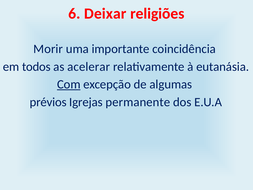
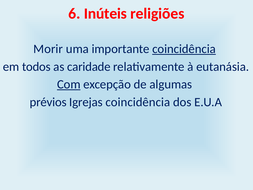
Deixar: Deixar -> Inúteis (105, 14)
coincidência underline: none -> present (184, 49)
acelerar: acelerar -> caridade (89, 67)
Igrejas permanente: permanente -> coincidência (138, 102)
